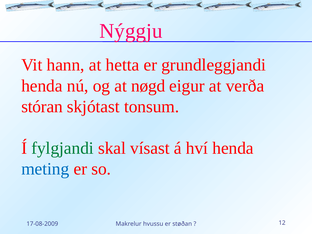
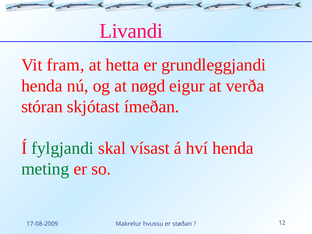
Nýggju: Nýggju -> Livandi (131, 31)
hann: hann -> fram (66, 65)
tonsum: tonsum -> ímeðan (152, 107)
meting colour: blue -> green (45, 169)
